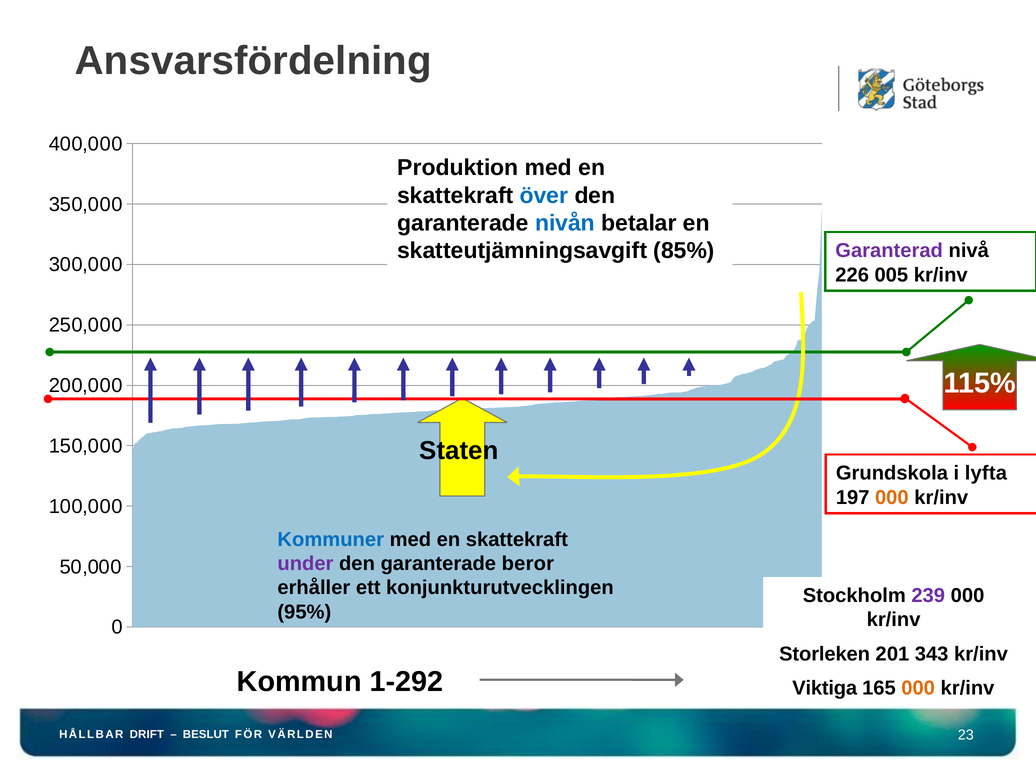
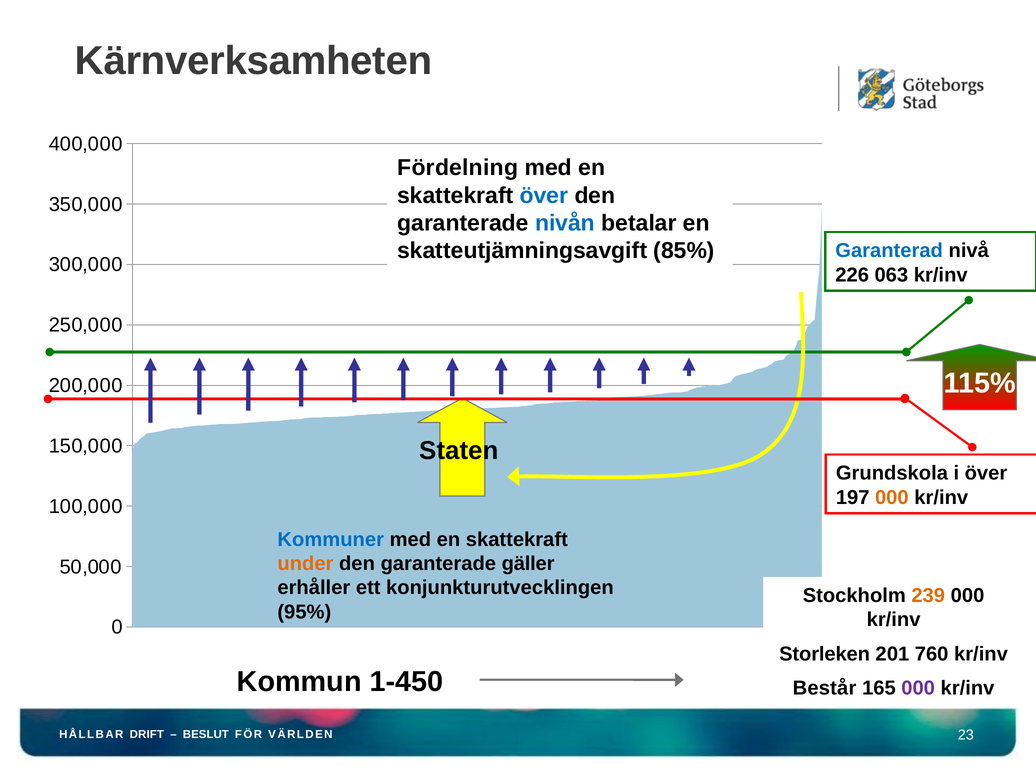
Ansvarsfördelning: Ansvarsfördelning -> Kärnverksamheten (253, 61)
Produktion: Produktion -> Fördelning (458, 168)
Garanterad colour: purple -> blue (889, 251)
005: 005 -> 063 (891, 275)
i lyfta: lyfta -> över (986, 473)
under colour: purple -> orange (305, 564)
beror: beror -> gäller (528, 564)
239 colour: purple -> orange (928, 596)
343: 343 -> 760 (932, 654)
1-292: 1-292 -> 1-450 (407, 682)
Viktiga: Viktiga -> Består (825, 688)
000 colour: orange -> purple (918, 688)
